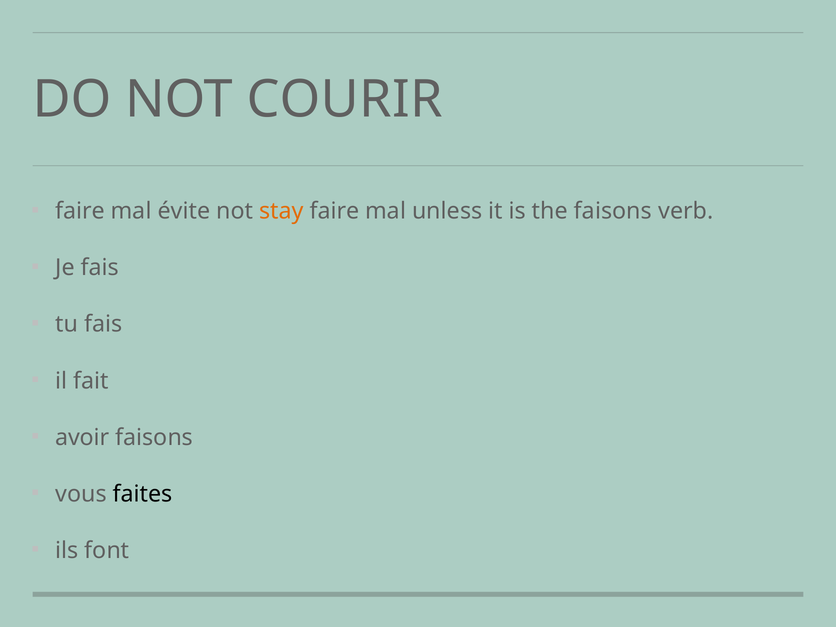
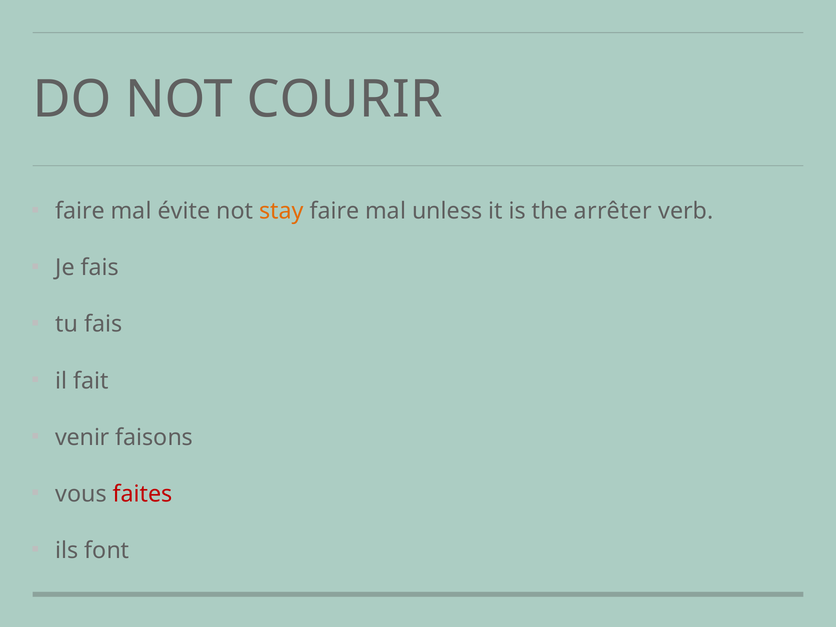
the faisons: faisons -> arrêter (613, 211)
avoir: avoir -> venir (82, 437)
faites colour: black -> red (143, 494)
